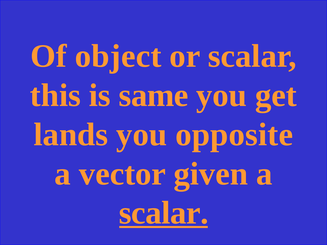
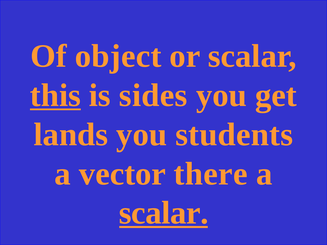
this underline: none -> present (55, 95)
same: same -> sides (153, 95)
opposite: opposite -> students (234, 135)
given: given -> there (211, 174)
